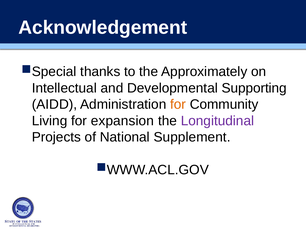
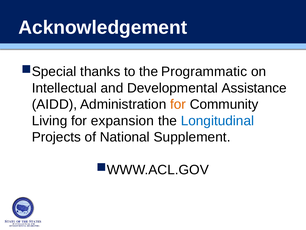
Approximately: Approximately -> Programmatic (204, 72)
Supporting: Supporting -> Assistance (254, 88)
Longitudinal colour: purple -> blue (217, 121)
